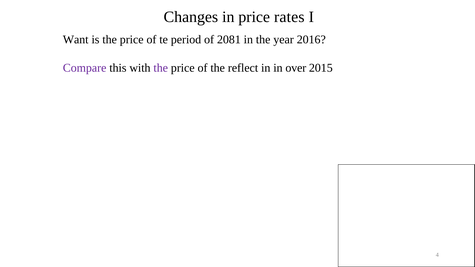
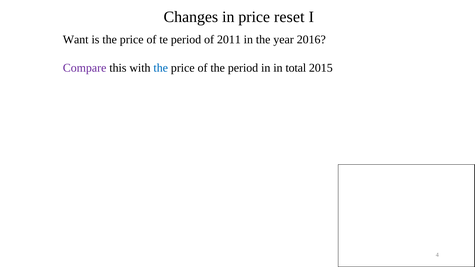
rates: rates -> reset (289, 17)
2081: 2081 -> 2011 (229, 39)
the colour: purple -> blue (161, 68)
the reflect: reflect -> period (243, 68)
over: over -> total (296, 68)
